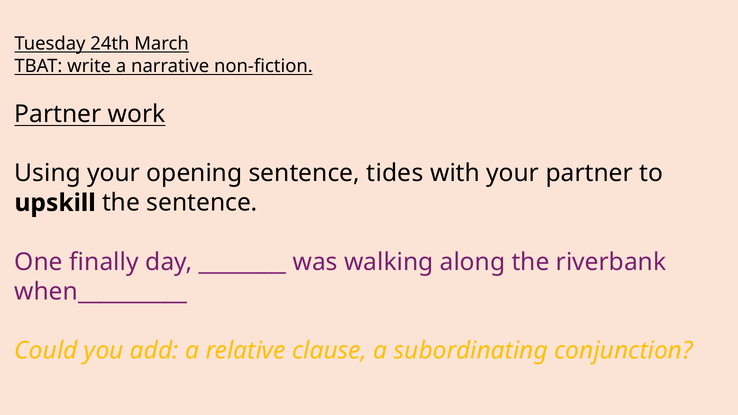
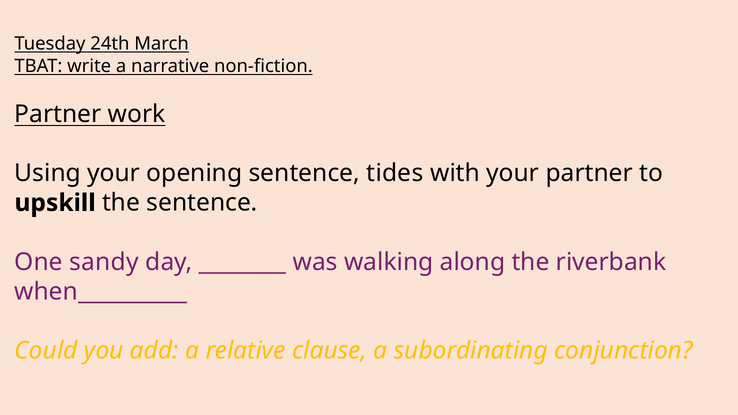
finally: finally -> sandy (104, 262)
